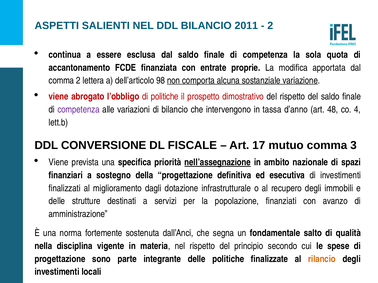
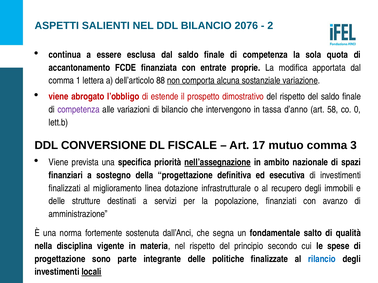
2011: 2011 -> 2076 (246, 26)
comma 2: 2 -> 1 (78, 81)
98: 98 -> 88 (161, 81)
di politiche: politiche -> estende (165, 97)
48: 48 -> 58 (333, 110)
4: 4 -> 0 (357, 110)
dagli: dagli -> linea (153, 188)
rilancio colour: orange -> blue (322, 259)
locali underline: none -> present (91, 272)
